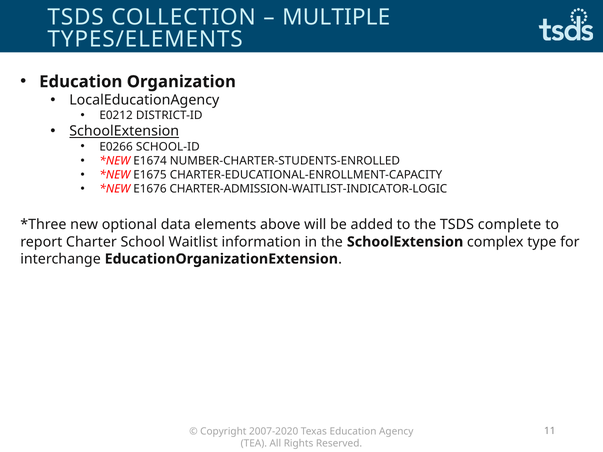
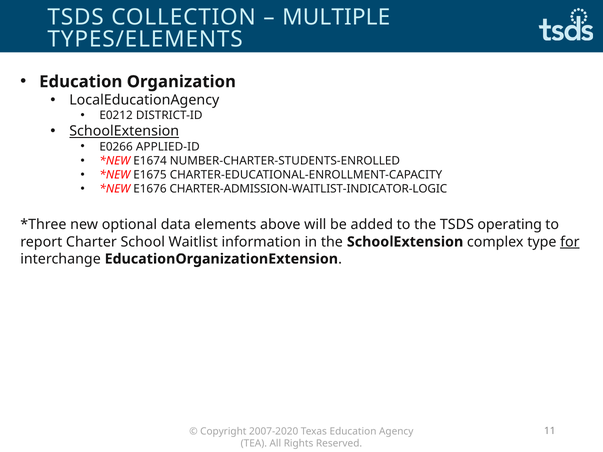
SCHOOL-ID: SCHOOL-ID -> APPLIED-ID (168, 147)
complete: complete -> operating (510, 225)
for underline: none -> present (570, 242)
